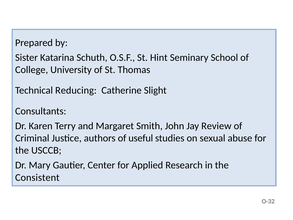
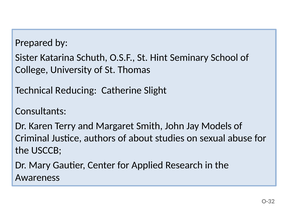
Review: Review -> Models (216, 126)
useful: useful -> about (141, 138)
Consistent: Consistent -> Awareness (37, 177)
